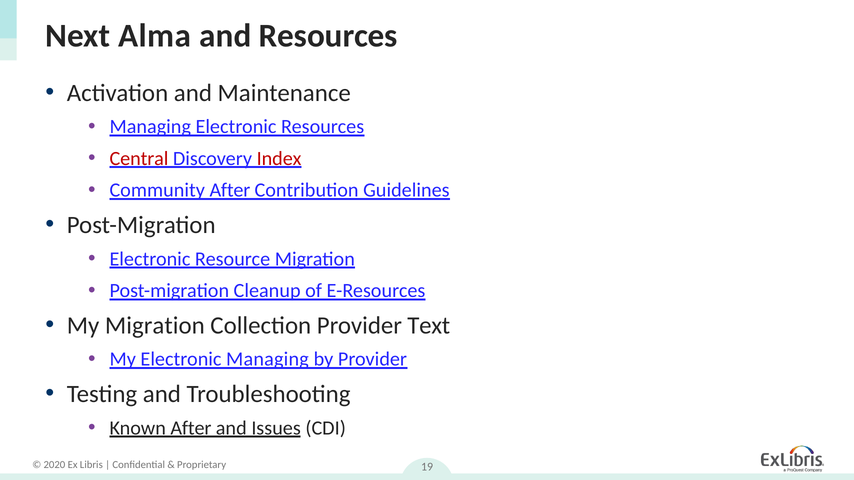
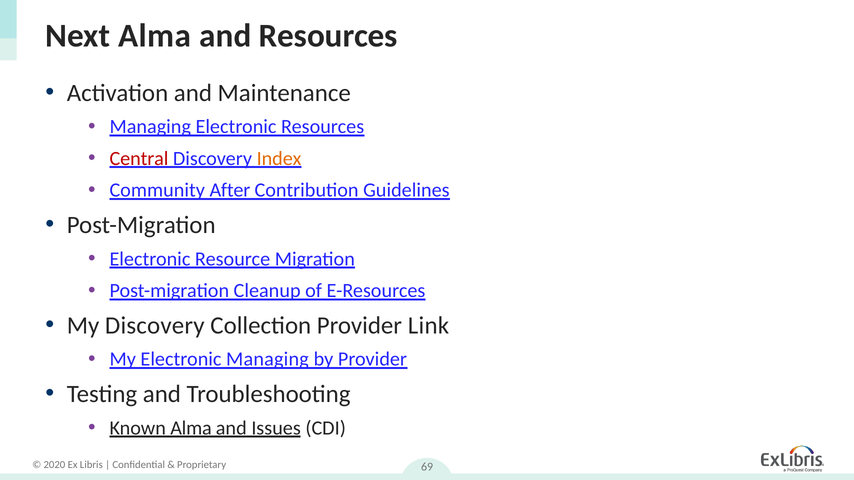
Index colour: red -> orange (279, 159)
My Migration: Migration -> Discovery (155, 326)
Text: Text -> Link (428, 326)
Known After: After -> Alma (191, 428)
19: 19 -> 69 (427, 467)
